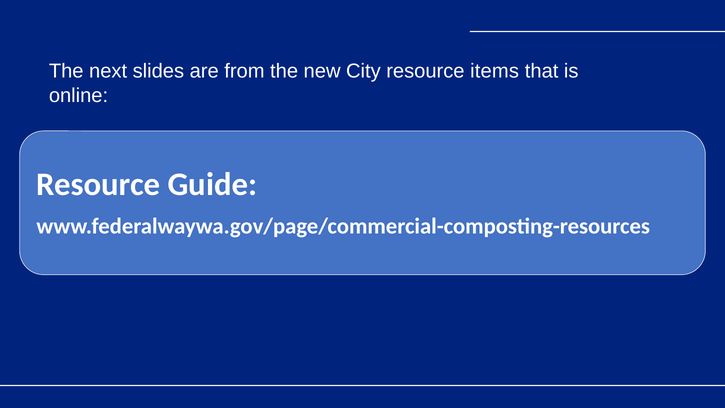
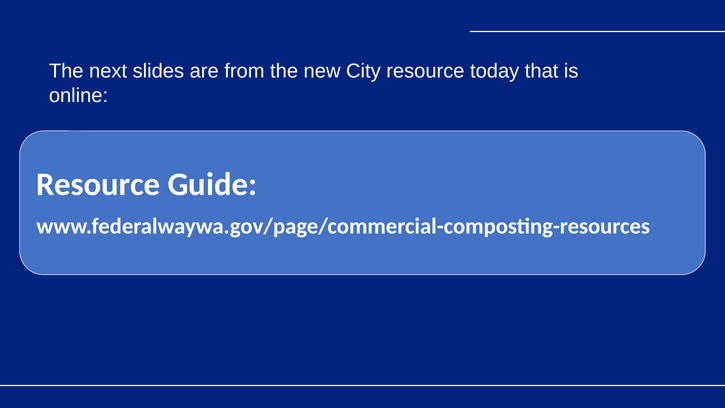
items: items -> today (495, 71)
